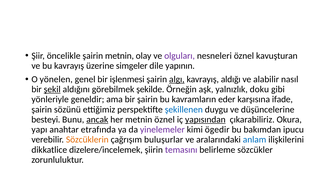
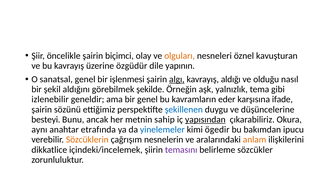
şairin metnin: metnin -> biçimci (119, 56)
olguları colour: purple -> orange (180, 56)
simgeler: simgeler -> özgüdür (132, 66)
yönelen: yönelen -> sanatsal (56, 79)
alabilir: alabilir -> olduğu (266, 79)
şekil underline: present -> none (52, 89)
doku: doku -> tema (259, 89)
yönleriyle: yönleriyle -> izlenebilir (50, 99)
bir şairin: şairin -> genel (147, 99)
ancak underline: present -> none (97, 120)
metnin öznel: öznel -> sahip (165, 120)
yapı: yapı -> aynı (39, 130)
yinelemeler colour: purple -> blue (162, 130)
buluşurlar: buluşurlar -> nesnelerin (164, 140)
anlam colour: blue -> orange (255, 140)
dizelere/incelemek: dizelere/incelemek -> içindeki/incelemek (106, 150)
